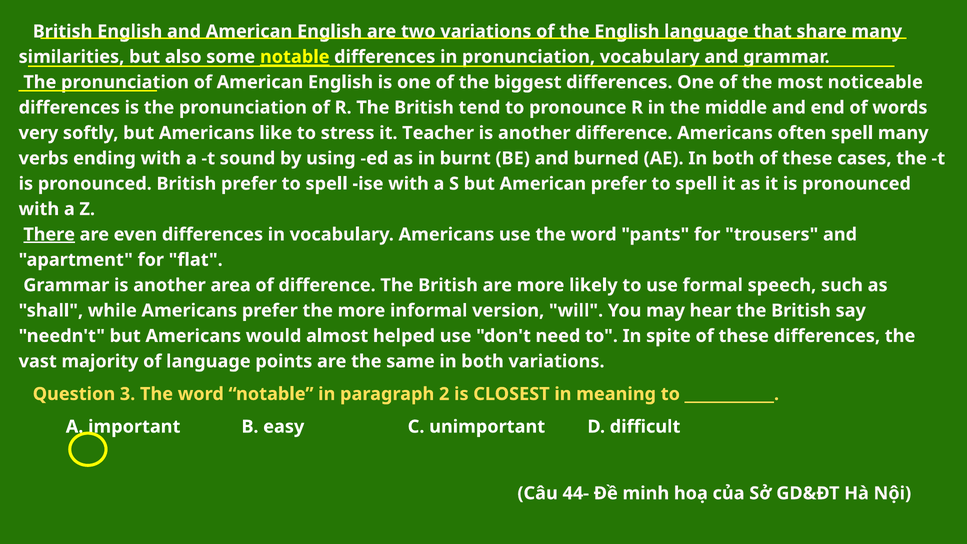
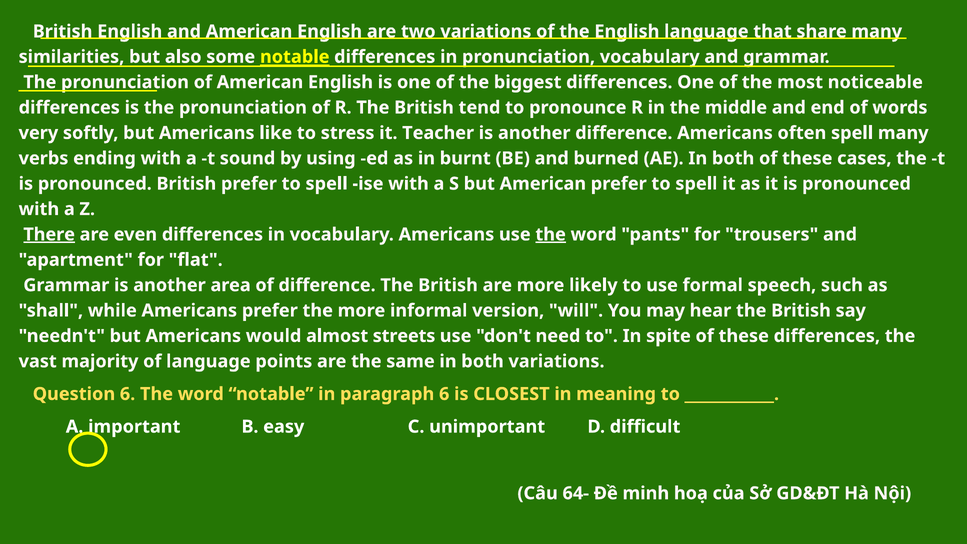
the underline: none -> present (551, 234)
helped: helped -> streets (404, 336)
3: 3 -> 6 (128, 394)
paragraph 2: 2 -> 6 (444, 394)
44-: 44- -> 64- (576, 493)
